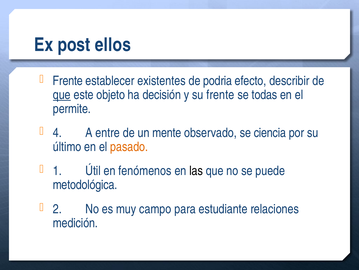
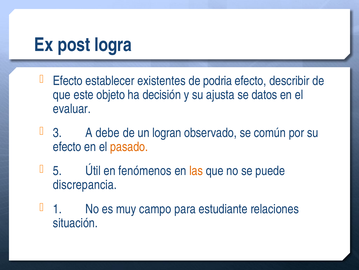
ellos: ellos -> logra (113, 45)
Frente: Frente -> Efecto (68, 81)
que underline: present -> none (62, 95)
su frente: frente -> ajusta (220, 95)
todas: todas -> datos (264, 95)
permite: permite -> evaluar (72, 108)
4: 4 -> 3 (57, 132)
entre: entre -> debe (108, 132)
mente: mente -> logran (167, 132)
ciencia: ciencia -> común (270, 132)
último: último -> efecto (67, 146)
1: 1 -> 5 (57, 170)
las colour: black -> orange (196, 170)
metodológica: metodológica -> discrepancia (85, 184)
2: 2 -> 1 (57, 208)
medición: medición -> situación (75, 222)
